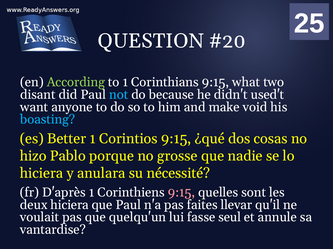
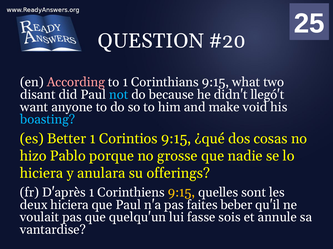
According colour: light green -> pink (76, 82)
used't: used't -> llegó't (267, 95)
nécessité: nécessité -> offerings (178, 174)
9:15 colour: pink -> yellow (181, 193)
llevar: llevar -> beber (236, 205)
seul: seul -> sois (230, 218)
